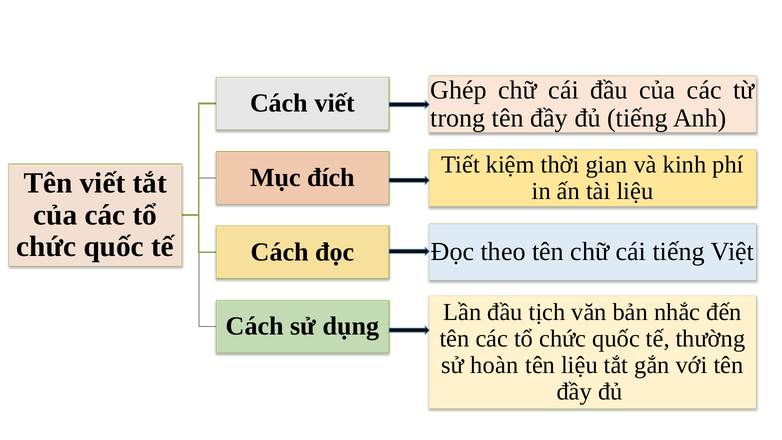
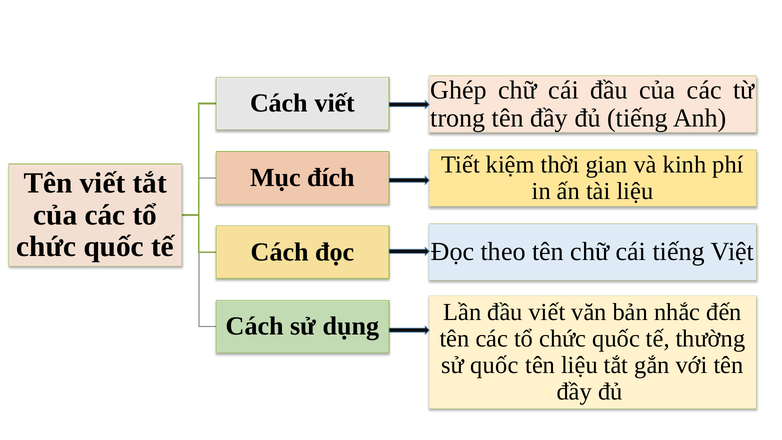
đầu tịch: tịch -> viết (547, 312)
sử hoàn: hoàn -> quốc (495, 365)
